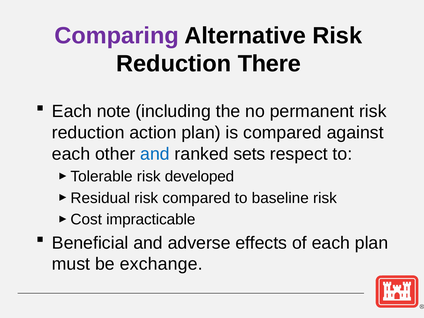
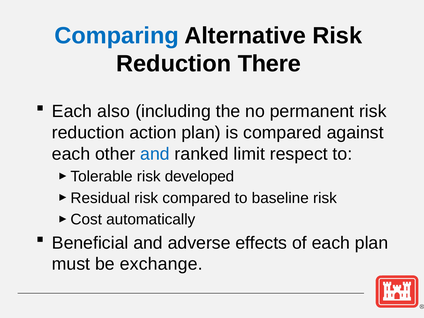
Comparing colour: purple -> blue (117, 36)
note: note -> also (114, 111)
sets: sets -> limit (249, 154)
impracticable: impracticable -> automatically (151, 219)
